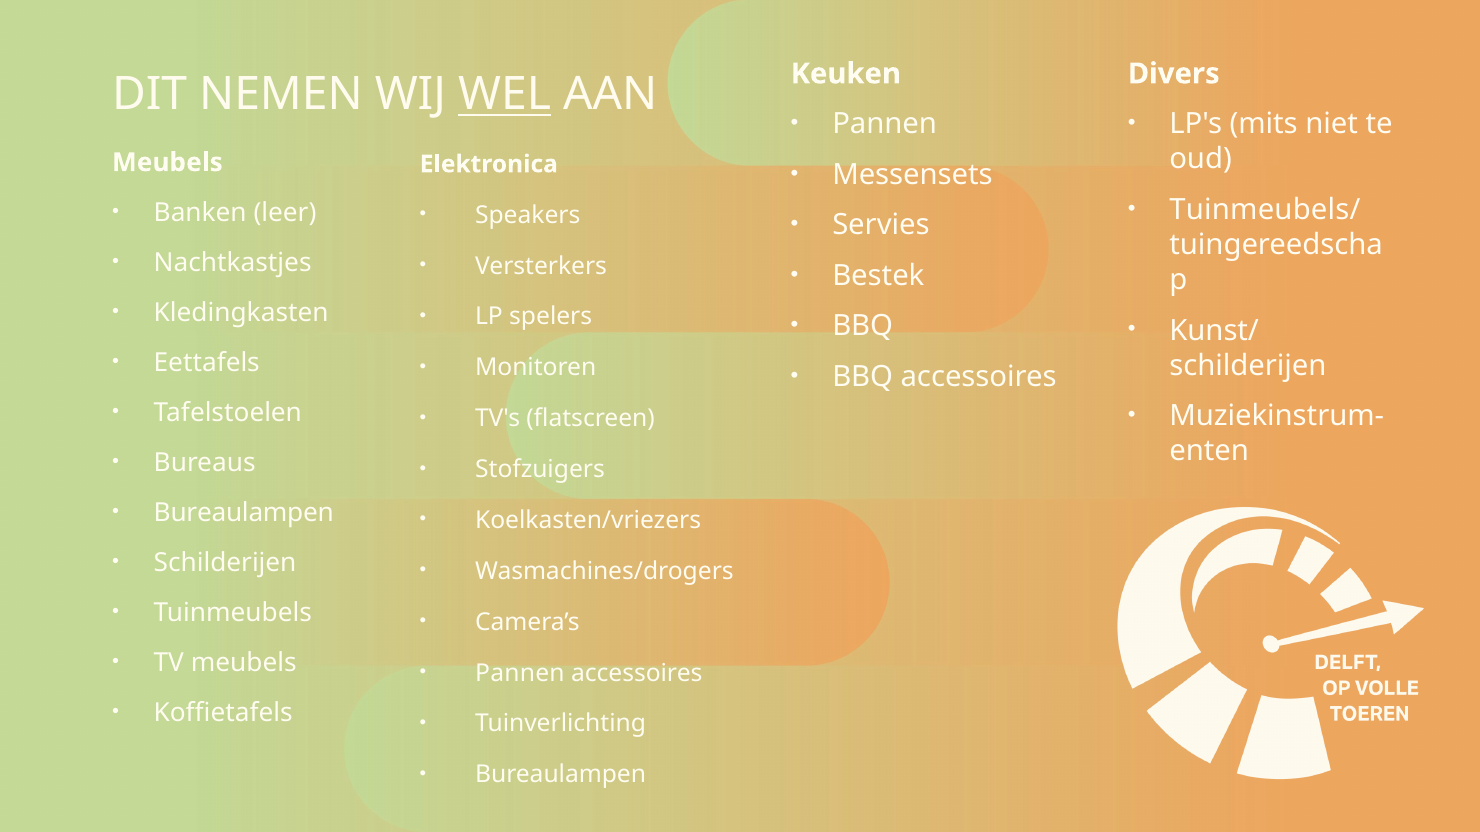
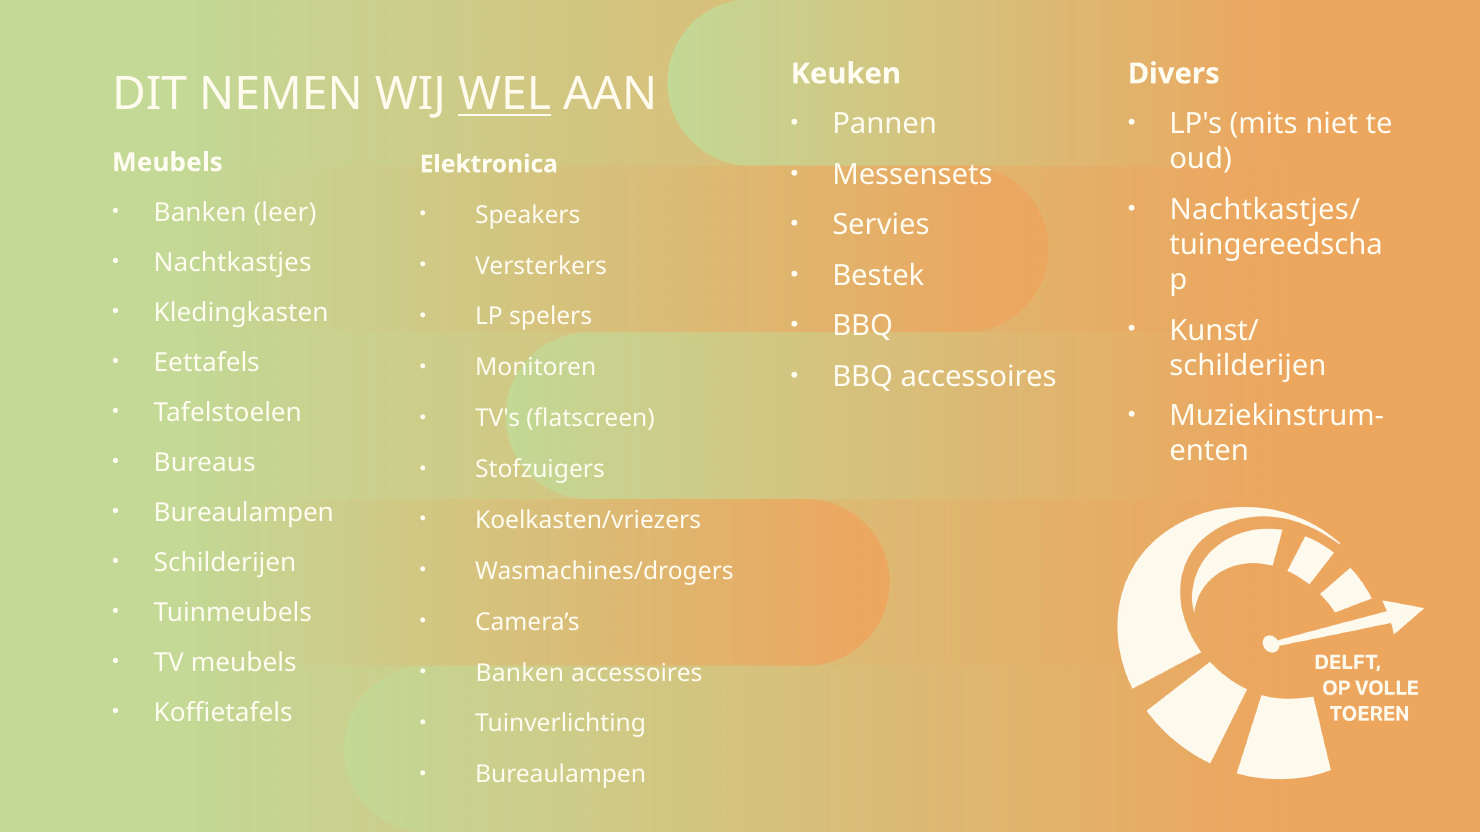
Tuinmeubels/: Tuinmeubels/ -> Nachtkastjes/ (1265, 210)
Pannen: Pannen -> Banken (520, 673)
